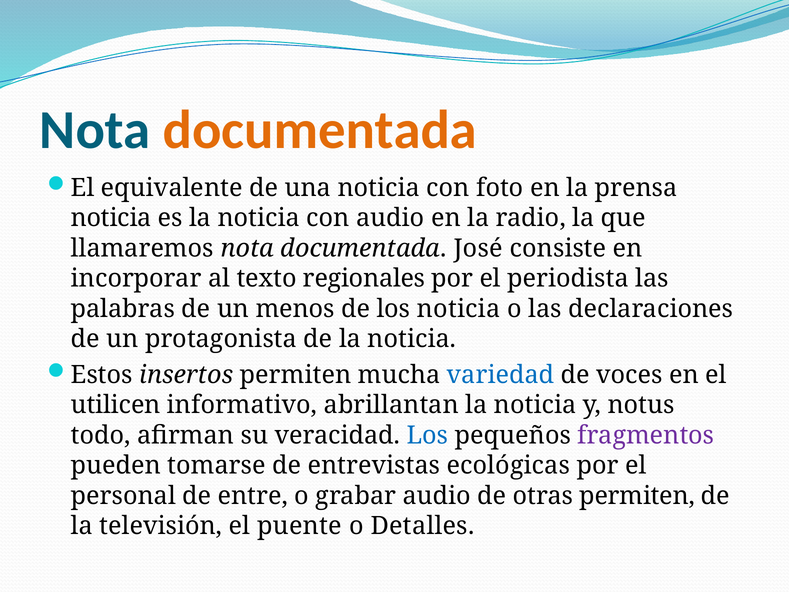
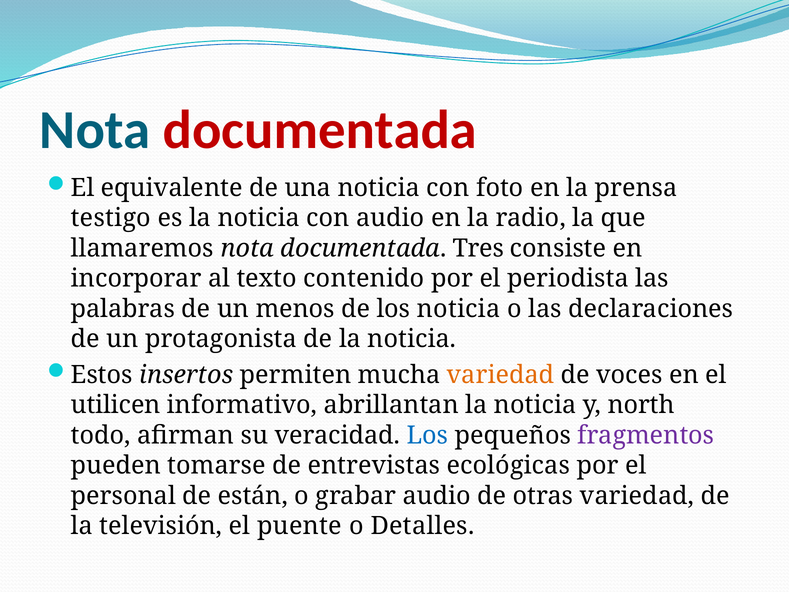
documentada colour: orange -> red (320, 130)
noticia: noticia -> testigo (111, 218)
José: José -> Tres (478, 248)
regionales: regionales -> contenido (364, 278)
variedad colour: blue -> orange (501, 375)
notus: notus -> north (641, 405)
entre: entre -> están (253, 496)
otras permiten: permiten -> variedad (637, 496)
